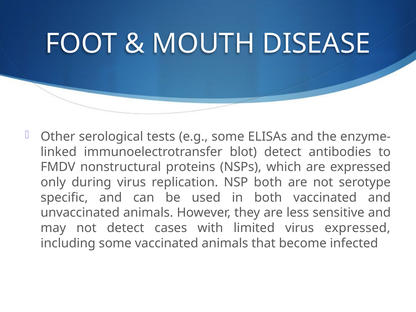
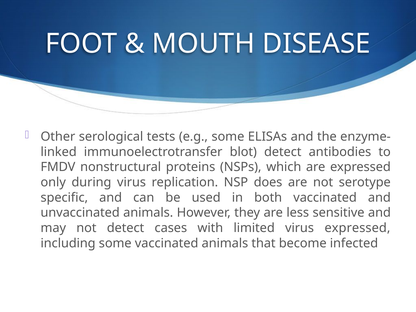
NSP both: both -> does (268, 182)
